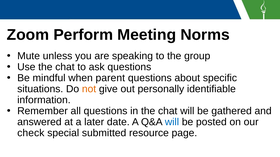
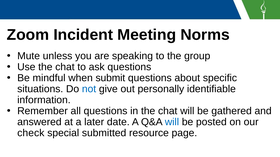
Perform: Perform -> Incident (83, 35)
parent: parent -> submit (110, 78)
not colour: orange -> blue (89, 89)
